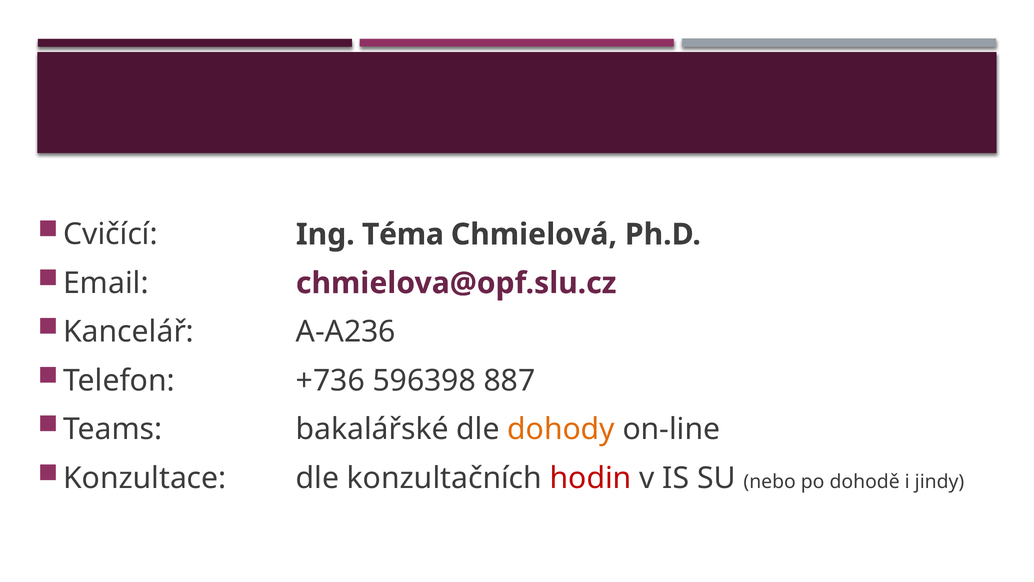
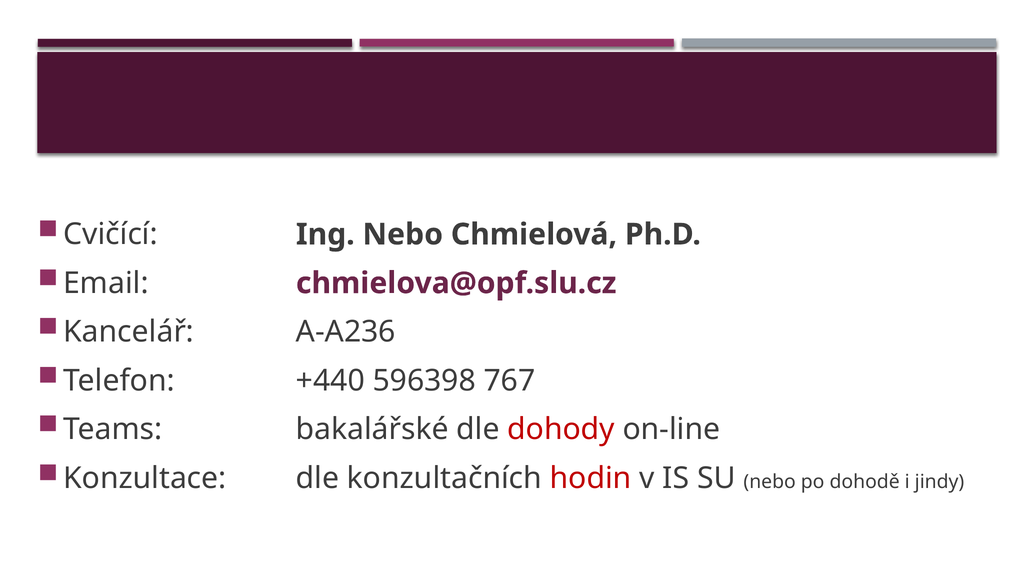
Ing Téma: Téma -> Nebo (403, 234)
+736: +736 -> +440 (330, 380)
887: 887 -> 767 (510, 380)
dohody colour: orange -> red (561, 429)
